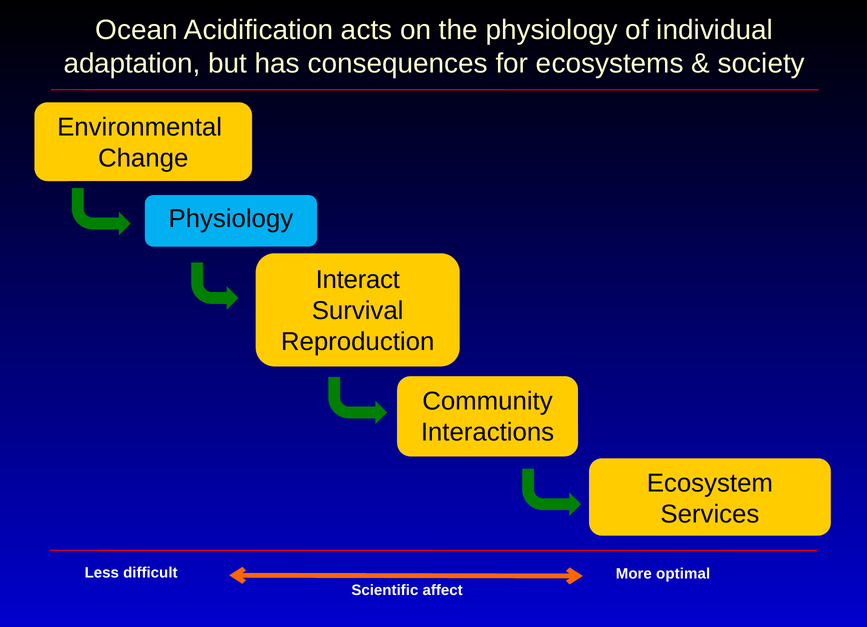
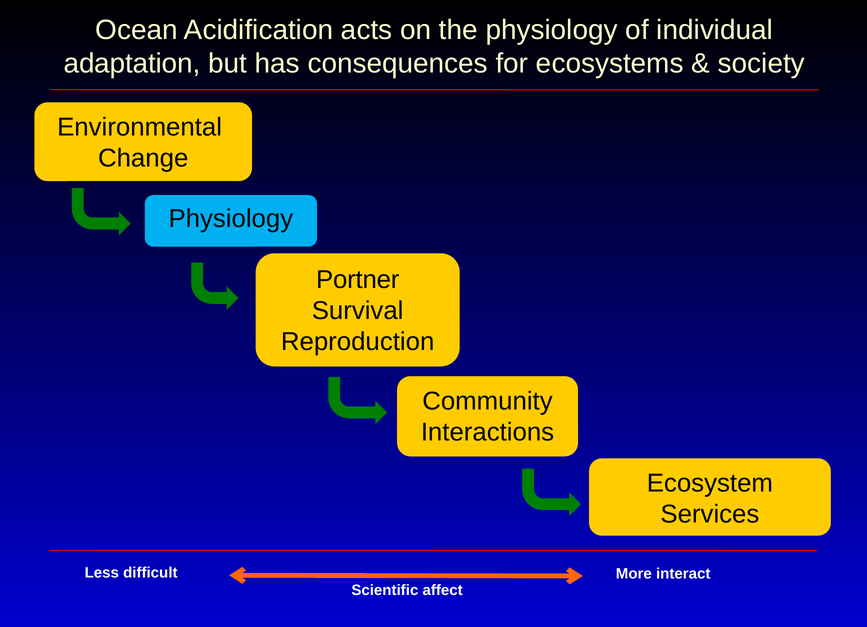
Interact: Interact -> Portner (358, 280)
optimal: optimal -> interact (683, 574)
